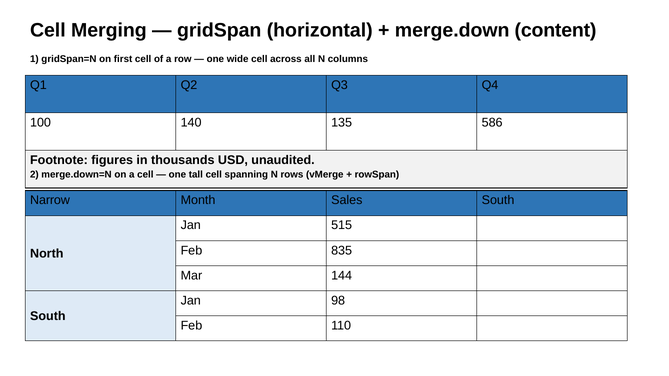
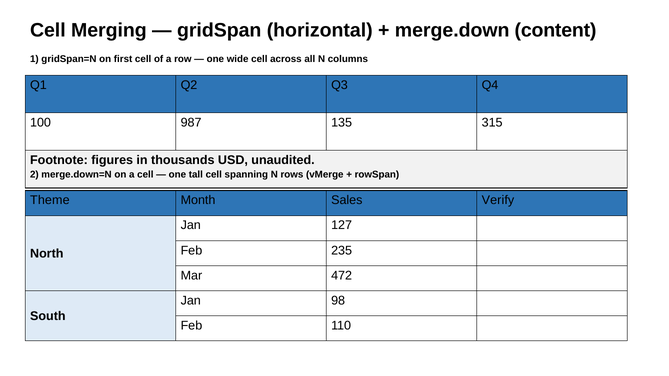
140: 140 -> 987 (191, 123)
586: 586 -> 315 (492, 123)
Narrow: Narrow -> Theme (50, 200)
Sales South: South -> Verify (498, 200)
515: 515 -> 127 (342, 225)
835: 835 -> 235 (342, 251)
144: 144 -> 472 (342, 276)
